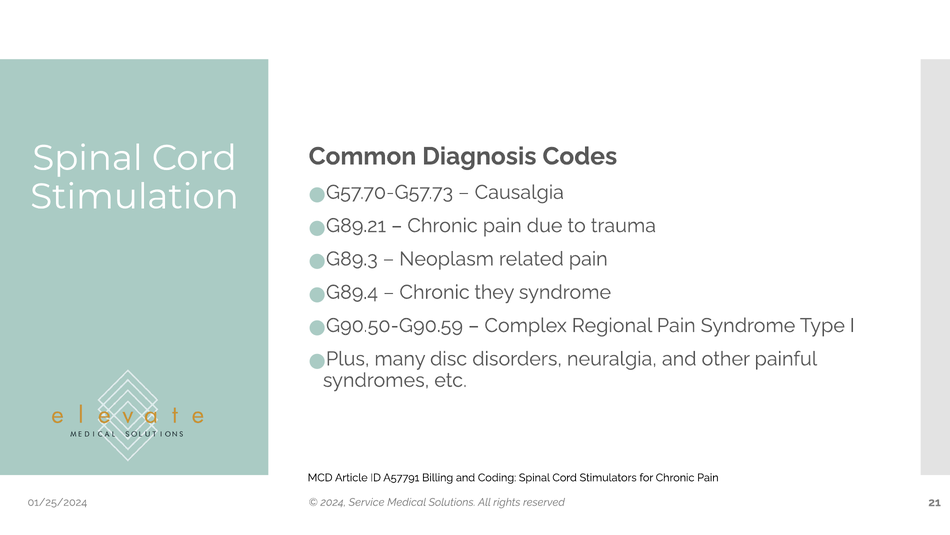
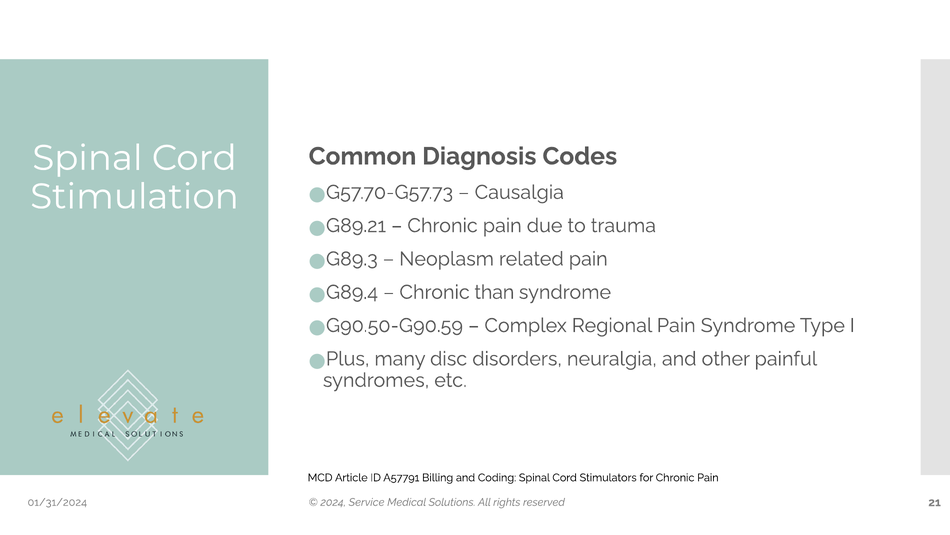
they: they -> than (494, 292)
01/25/2024: 01/25/2024 -> 01/31/2024 (57, 502)
